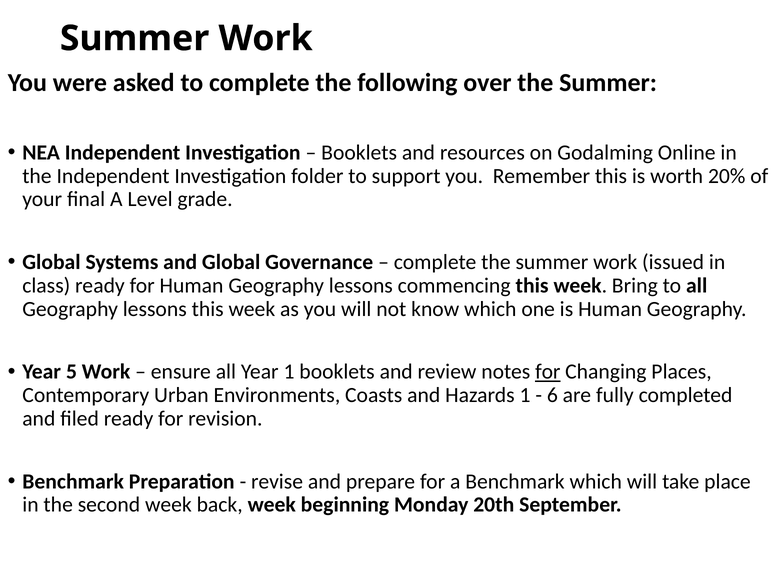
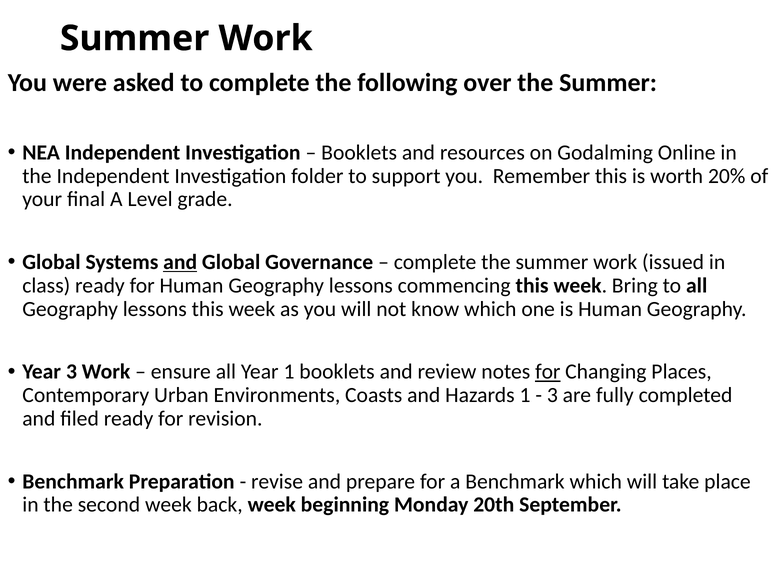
and underline: none -> present (180, 262)
Year 5: 5 -> 3 (72, 372)
6: 6 -> 3 (552, 396)
